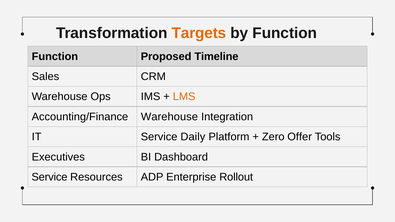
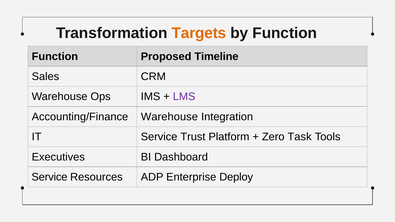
LMS colour: orange -> purple (184, 97)
Daily: Daily -> Trust (193, 137)
Offer: Offer -> Task (300, 137)
Rollout: Rollout -> Deploy (236, 177)
